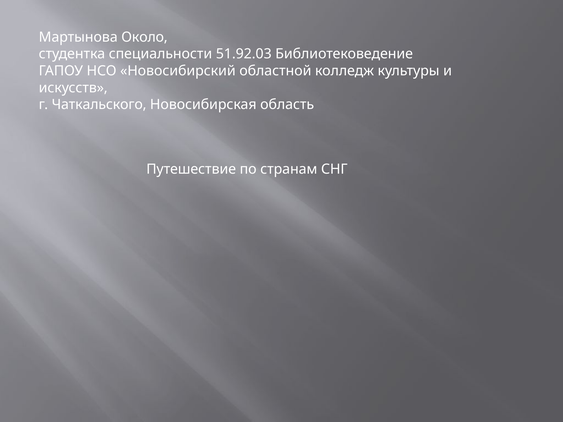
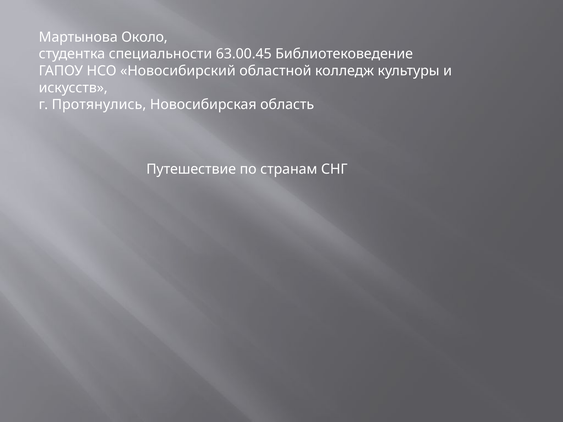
51.92.03: 51.92.03 -> 63.00.45 (244, 54)
Чаткальского: Чаткальского -> Протянулись (99, 105)
